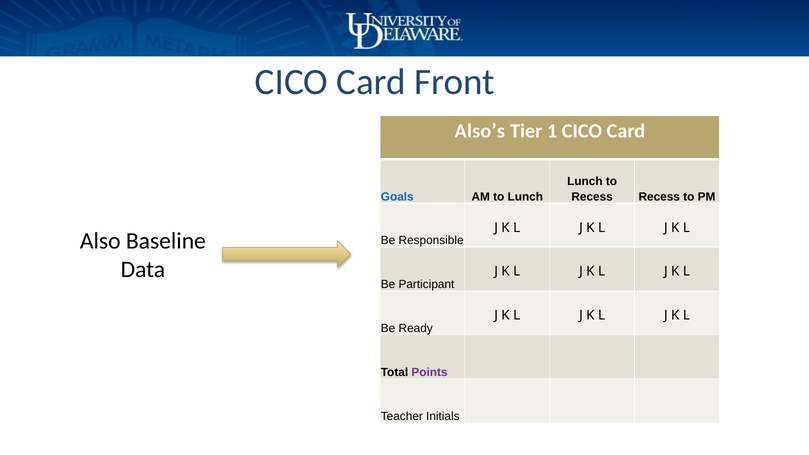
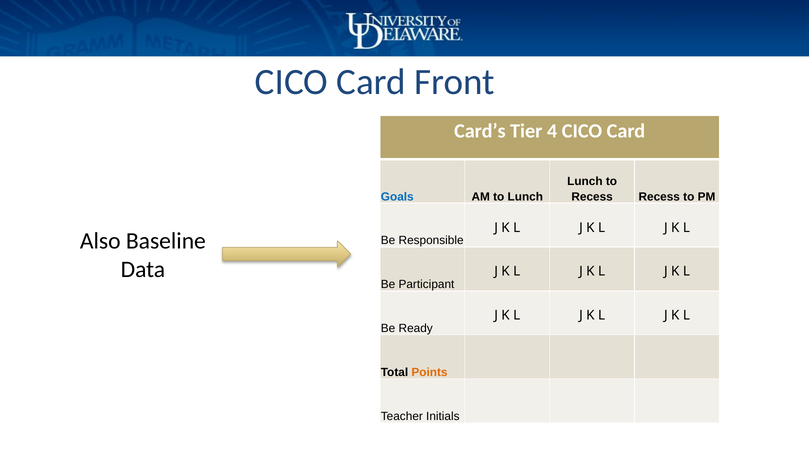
Also’s: Also’s -> Card’s (480, 131)
1: 1 -> 4 (552, 131)
Points colour: purple -> orange (429, 372)
